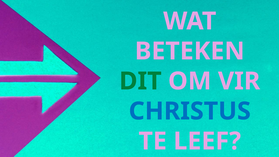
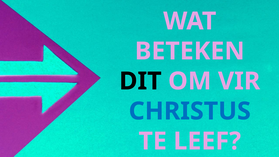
DIT colour: green -> black (140, 81)
